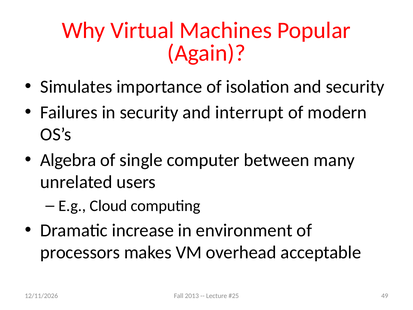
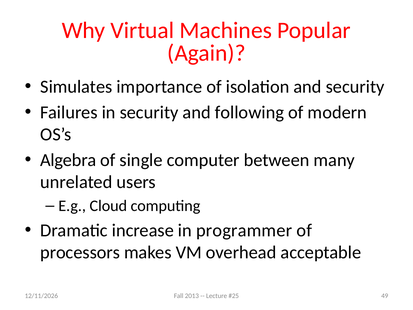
interrupt: interrupt -> following (249, 112)
environment: environment -> programmer (244, 230)
